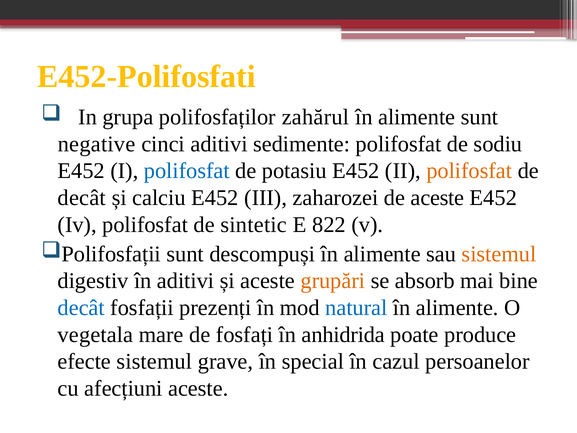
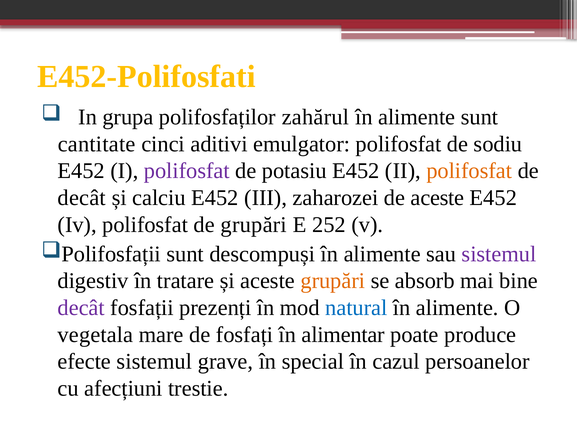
negative: negative -> cantitate (97, 144)
sedimente: sedimente -> emulgator (302, 144)
polifosfat colour: blue -> purple (187, 171)
de sintetic: sintetic -> grupări (254, 225)
822: 822 -> 252 (329, 225)
sistemul colour: orange -> purple (499, 254)
în aditivi: aditivi -> tratare (186, 281)
decât colour: blue -> purple (81, 308)
anhidrida: anhidrida -> alimentar (343, 334)
afecțiuni aceste: aceste -> trestie (198, 388)
